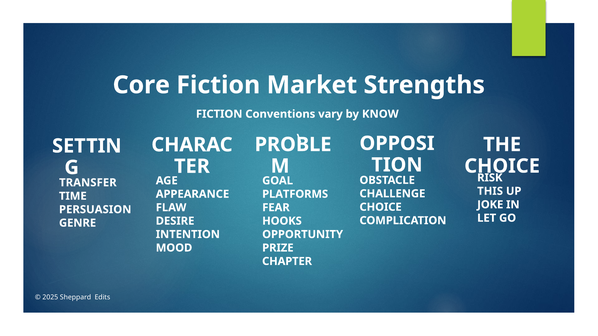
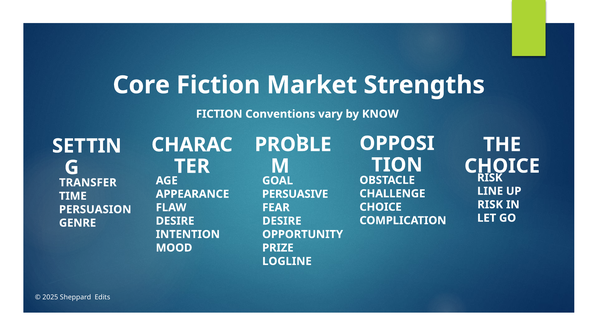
THIS: THIS -> LINE (490, 191)
PLATFORMS: PLATFORMS -> PERSUASIVE (295, 194)
JOKE: JOKE -> RISK (490, 205)
HOOKS: HOOKS -> DESIRE (282, 221)
CHAPTER: CHAPTER -> LOGLINE (287, 262)
